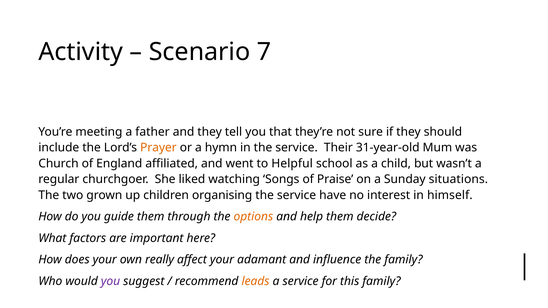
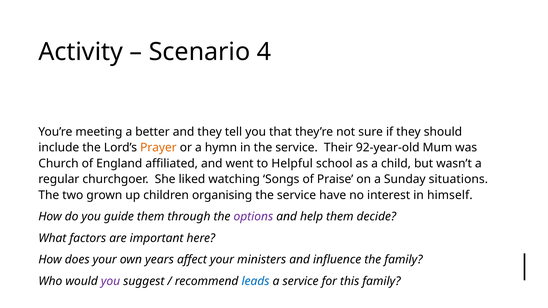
7: 7 -> 4 (264, 52)
father: father -> better (153, 132)
31-year-old: 31-year-old -> 92-year-old (388, 148)
options colour: orange -> purple (253, 217)
really: really -> years (159, 260)
adamant: adamant -> ministers (262, 260)
leads colour: orange -> blue (256, 281)
